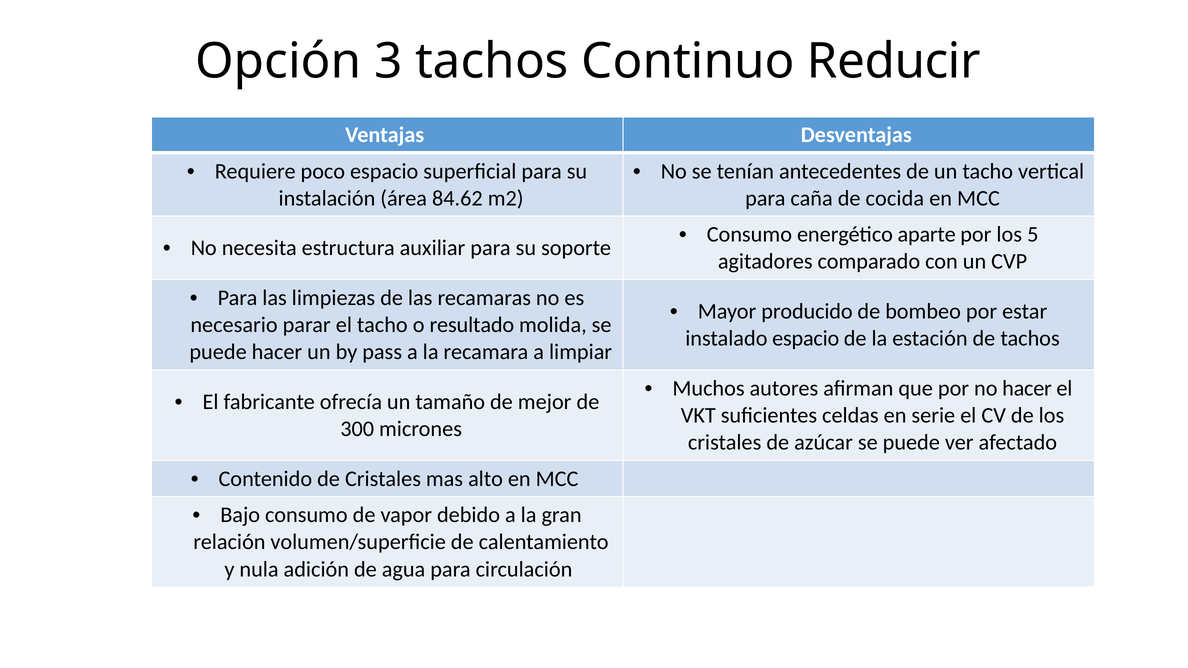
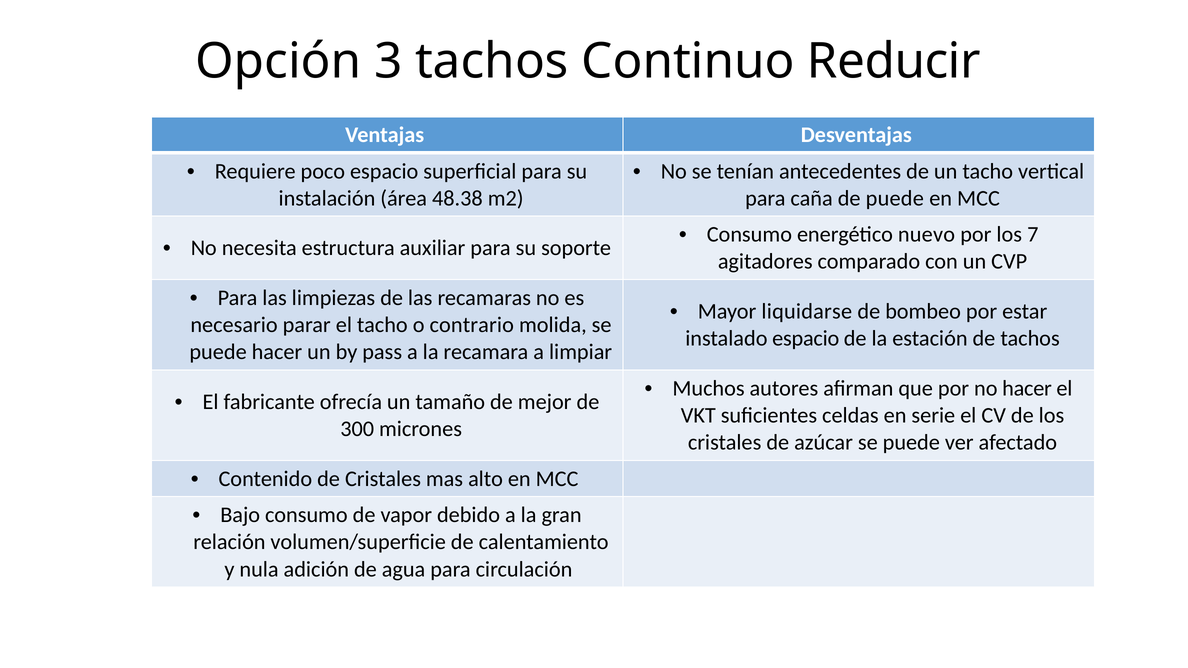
84.62: 84.62 -> 48.38 (457, 198)
de cocida: cocida -> puede (895, 198)
aparte: aparte -> nuevo (926, 235)
5: 5 -> 7 (1033, 235)
producido: producido -> liquidarse (807, 311)
resultado: resultado -> contrario (472, 325)
